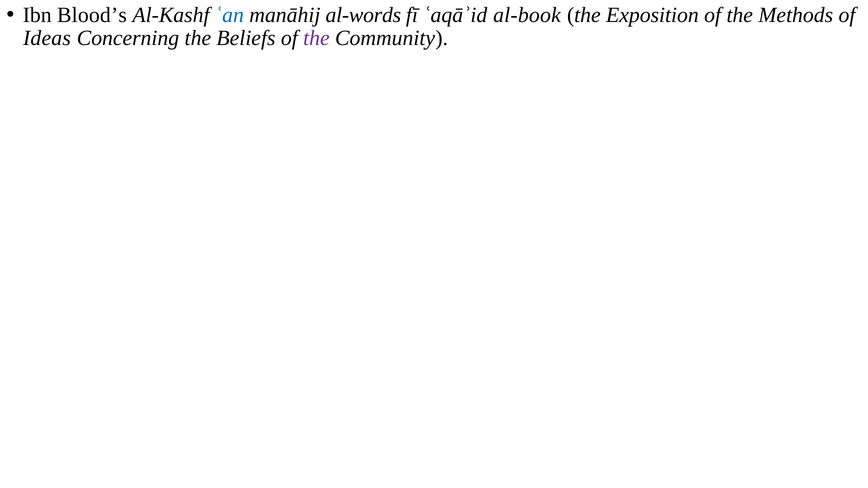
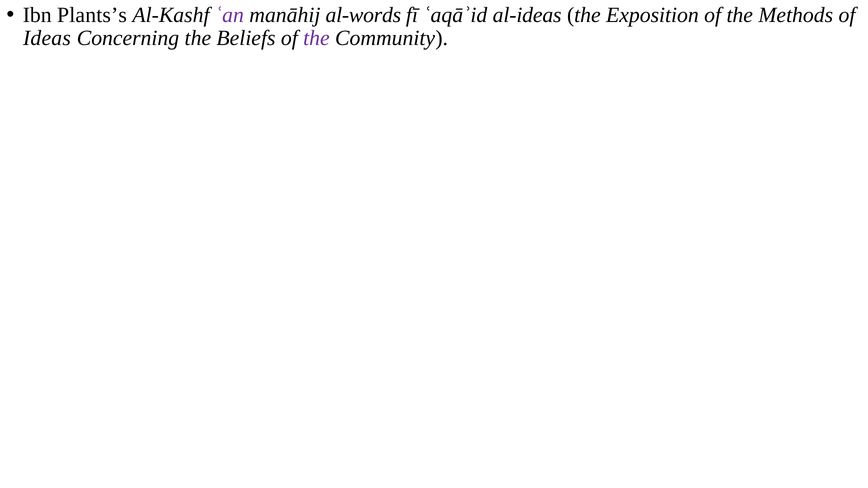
Blood’s: Blood’s -> Plants’s (92, 15)
ʿan colour: blue -> purple (229, 15)
al-book: al-book -> al-ideas (527, 15)
